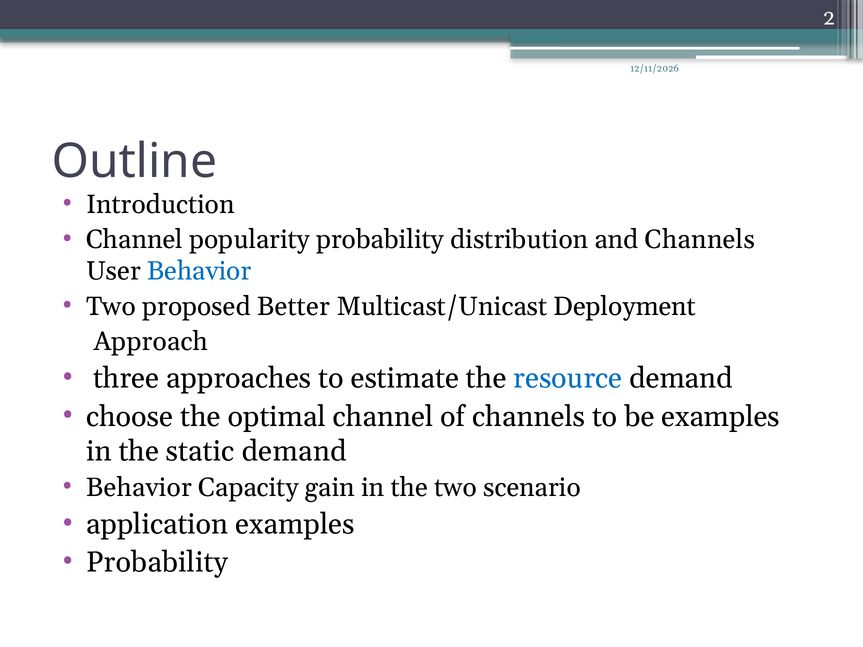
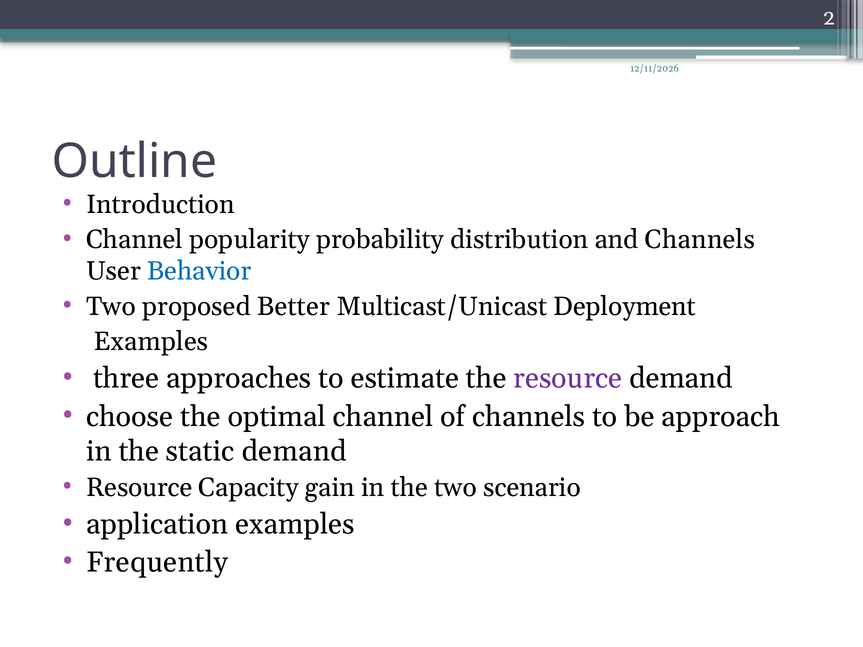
Approach: Approach -> Examples (151, 342)
resource colour: blue -> purple (568, 379)
be examples: examples -> approach (721, 417)
Behavior: Behavior -> Resource (139, 488)
Probability: Probability -> Frequently (157, 563)
